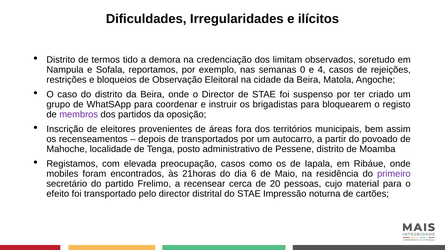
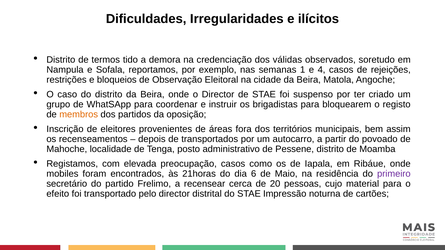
limitam: limitam -> válidas (287, 60)
0: 0 -> 1 (303, 70)
membros colour: purple -> orange (79, 115)
